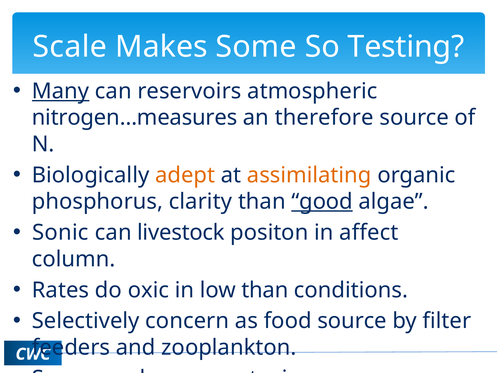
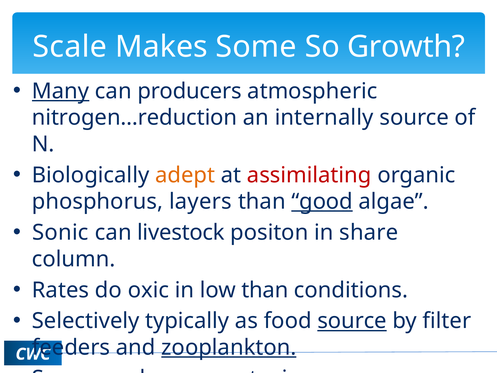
Testing: Testing -> Growth (406, 47)
reservoirs: reservoirs -> producers (190, 91)
nitrogen…measures: nitrogen…measures -> nitrogen…reduction (135, 118)
therefore: therefore -> internally (324, 118)
assimilating colour: orange -> red (309, 175)
clarity: clarity -> layers (200, 201)
affect: affect -> share (369, 232)
concern: concern -> typically (187, 321)
source underline: none -> present (352, 321)
zooplankton underline: none -> present (229, 347)
